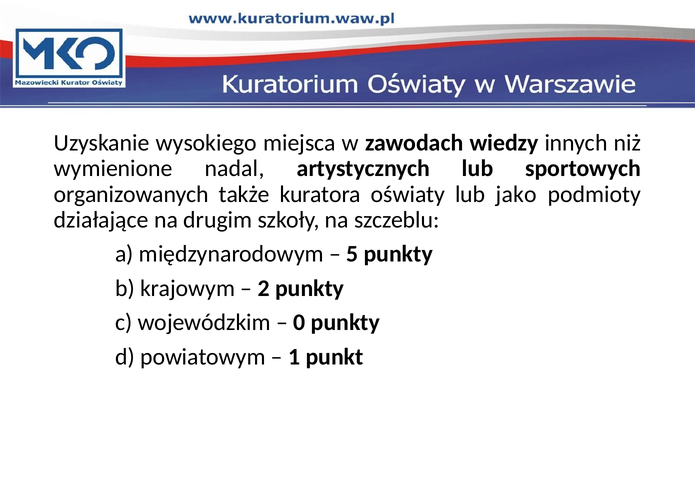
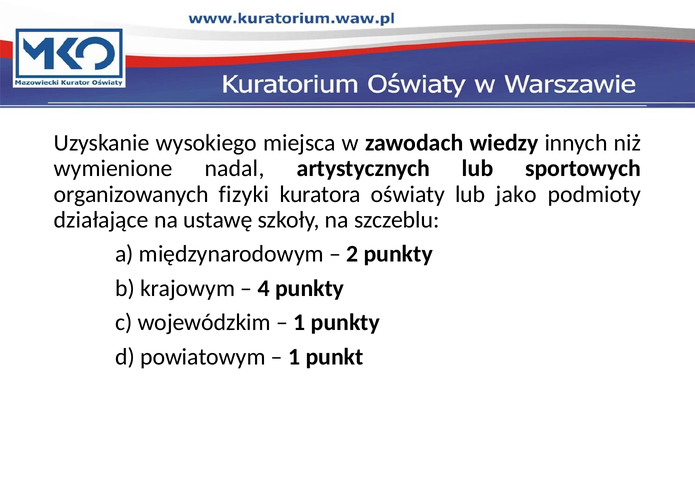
także: także -> fizyki (244, 194)
drugim: drugim -> ustawę (218, 220)
5: 5 -> 2 (352, 254)
2: 2 -> 4 (264, 288)
0: 0 -> 1 (299, 323)
